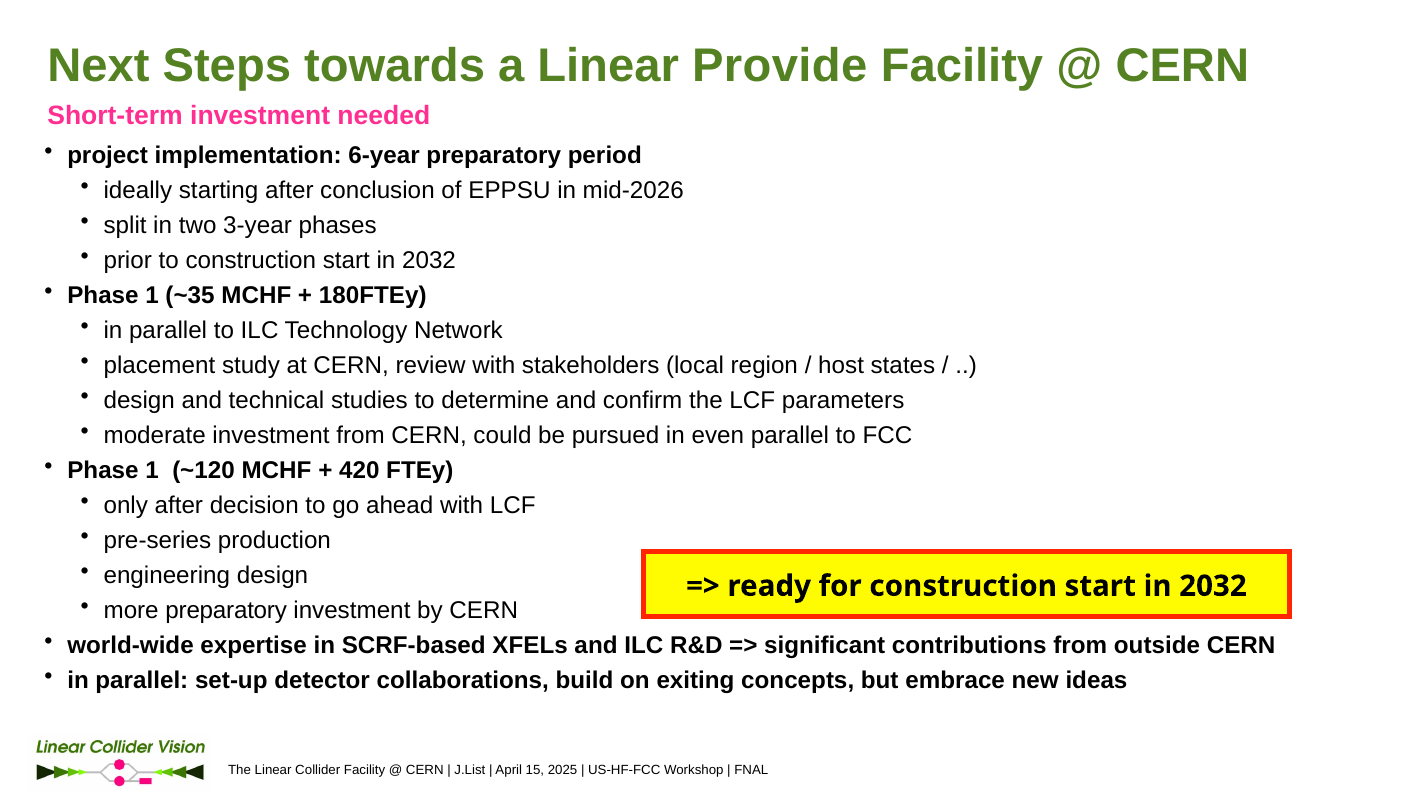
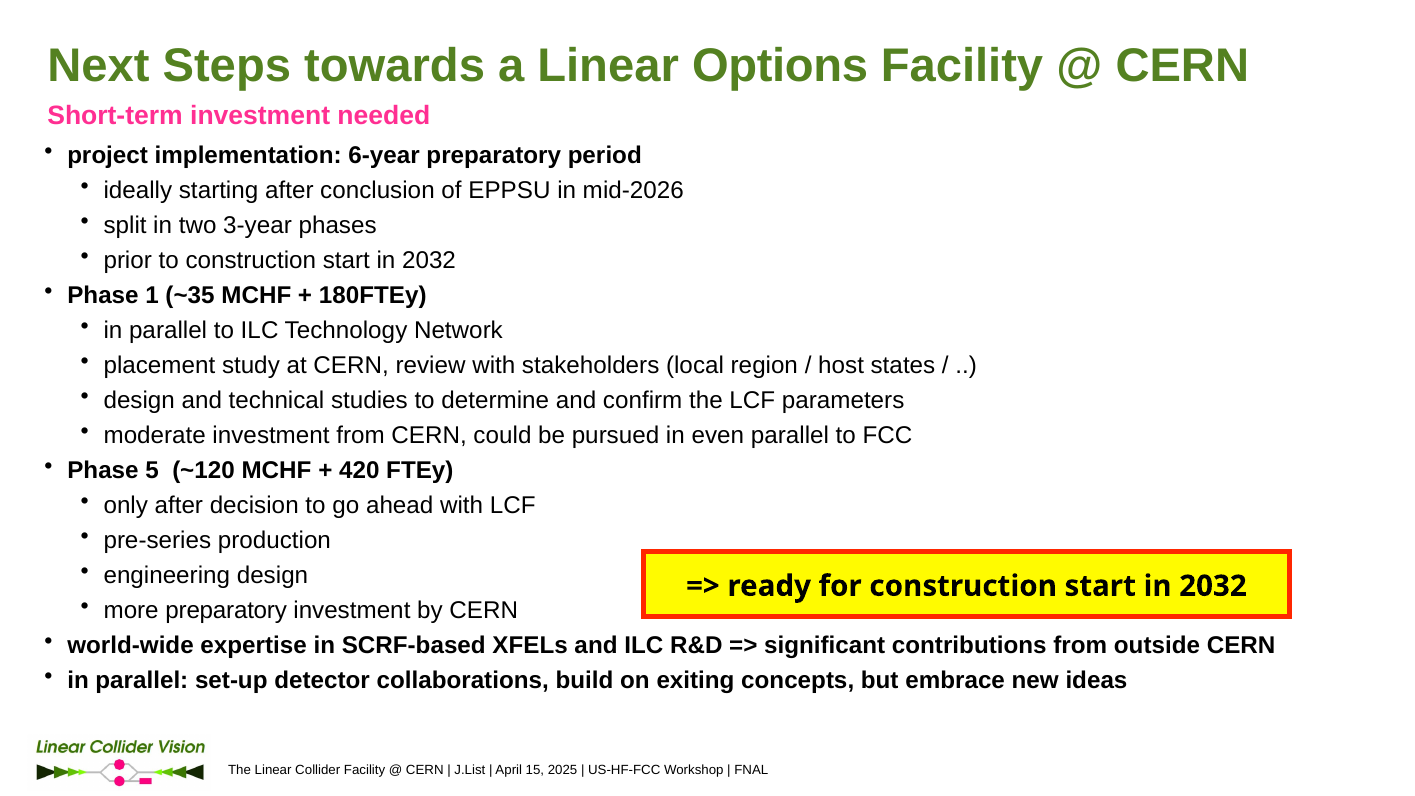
Provide: Provide -> Options (780, 66)
1: 1 -> 5 (152, 470)
